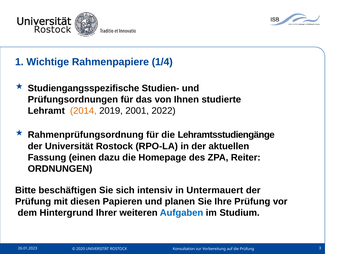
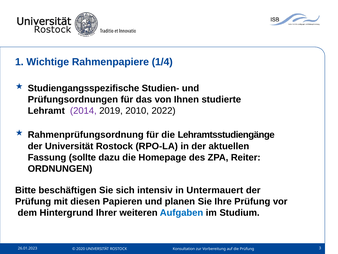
2014 colour: orange -> purple (83, 111)
2001: 2001 -> 2010 (137, 111)
einen: einen -> sollte (82, 157)
